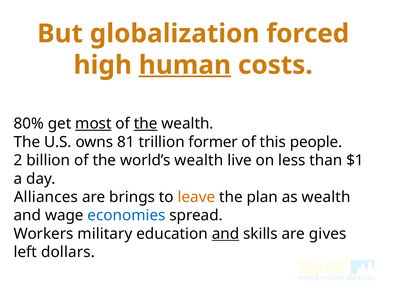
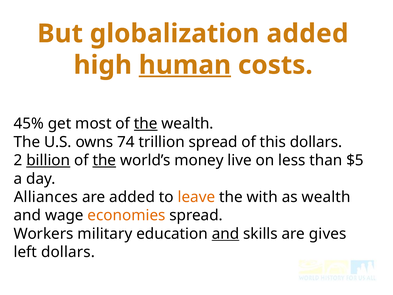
globalization forced: forced -> added (308, 34)
80%: 80% -> 45% (29, 124)
most underline: present -> none (93, 124)
81: 81 -> 74 (126, 142)
trillion former: former -> spread (213, 142)
this people: people -> dollars (316, 142)
billion underline: none -> present (48, 160)
the underline: none -> present (104, 160)
world’s wealth: wealth -> money (199, 160)
$1: $1 -> $5 (355, 160)
are brings: brings -> added (132, 197)
plan: plan -> with (262, 197)
economies colour: blue -> orange (126, 215)
